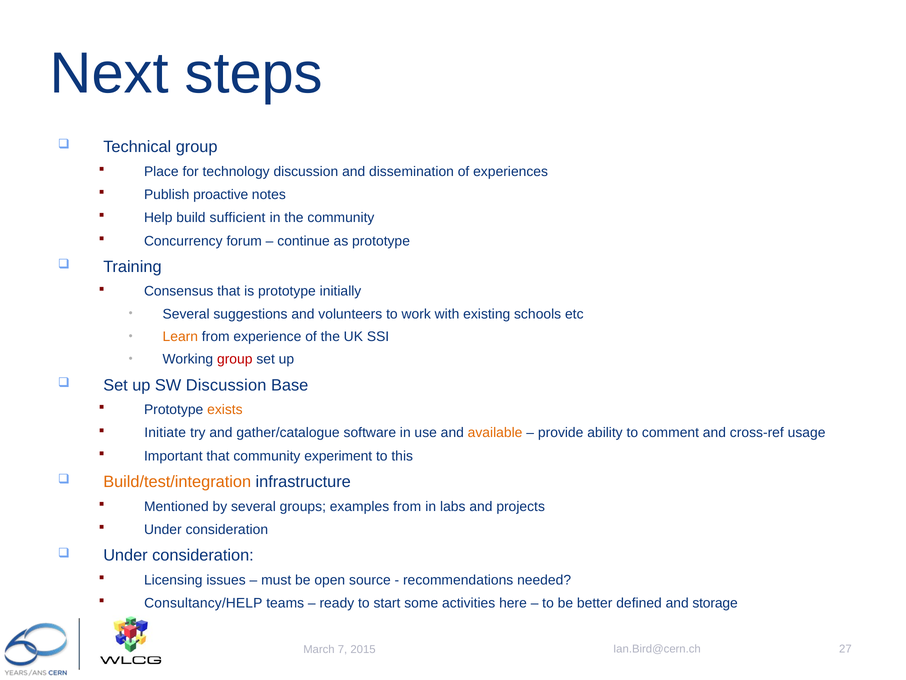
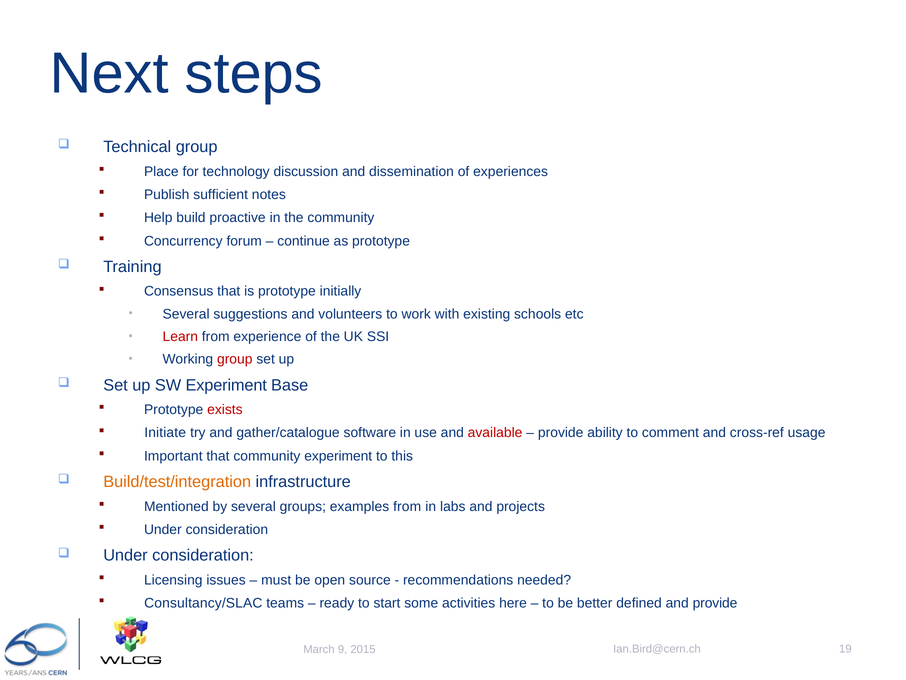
proactive: proactive -> sufficient (221, 194)
sufficient: sufficient -> proactive (238, 218)
Learn colour: orange -> red (180, 336)
SW Discussion: Discussion -> Experiment (226, 385)
exists colour: orange -> red (225, 409)
available colour: orange -> red (495, 433)
Consultancy/HELP: Consultancy/HELP -> Consultancy/SLAC (203, 603)
and storage: storage -> provide (715, 603)
27: 27 -> 19 (845, 649)
7: 7 -> 9 (343, 649)
